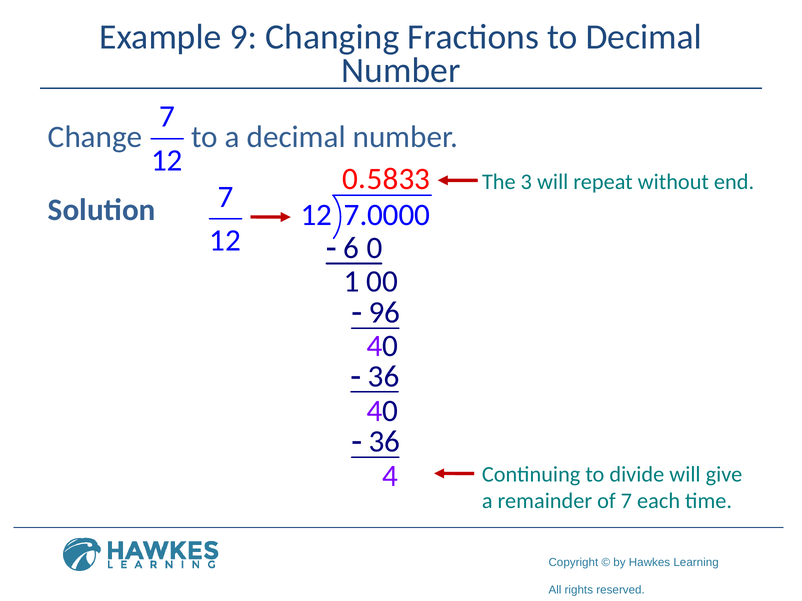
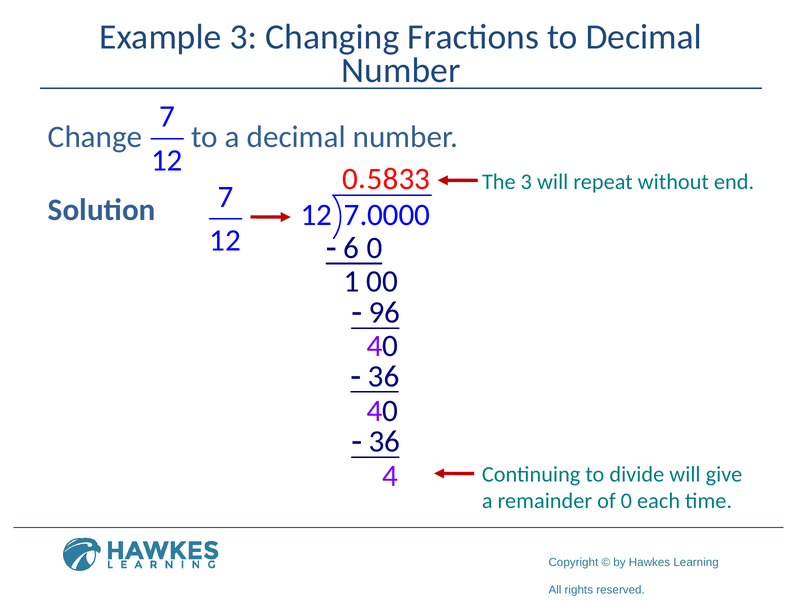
Example 9: 9 -> 3 (243, 37)
of 7: 7 -> 0 (626, 502)
